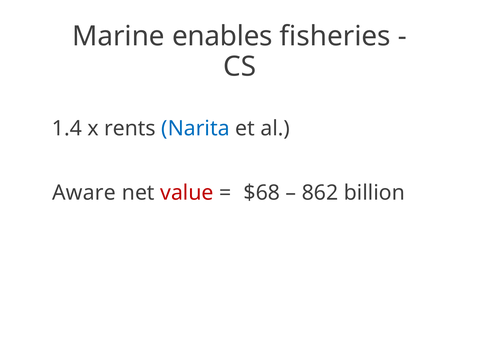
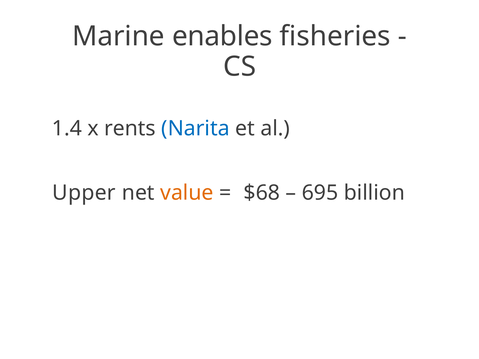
Aware: Aware -> Upper (84, 193)
value colour: red -> orange (187, 193)
862: 862 -> 695 (320, 193)
